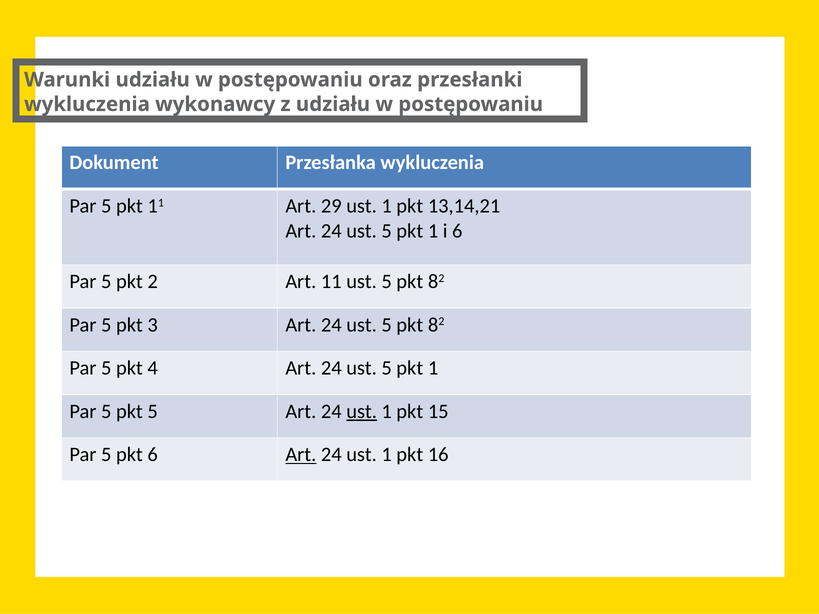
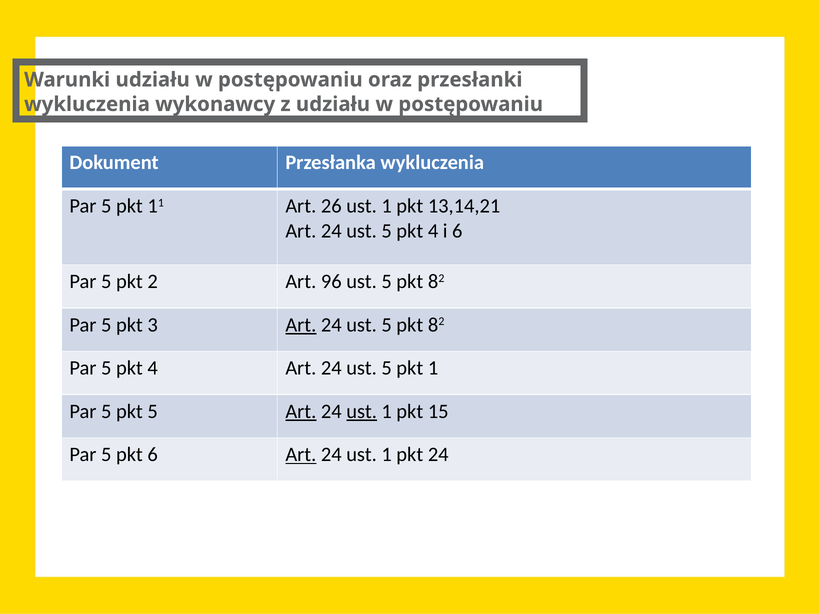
29: 29 -> 26 (331, 206)
1: 1 -> 4 (433, 231)
Art 11: 11 -> 96 (331, 282)
Art underline: none -> present (301, 325)
Art underline: none -> present (301, 412)
pkt 16: 16 -> 24 (438, 455)
